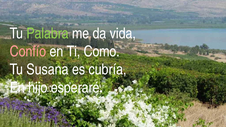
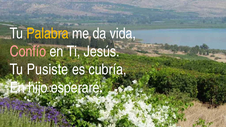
Palabra colour: light green -> yellow (48, 33)
Como: Como -> Jesús (102, 51)
Susana: Susana -> Pusiste (47, 70)
